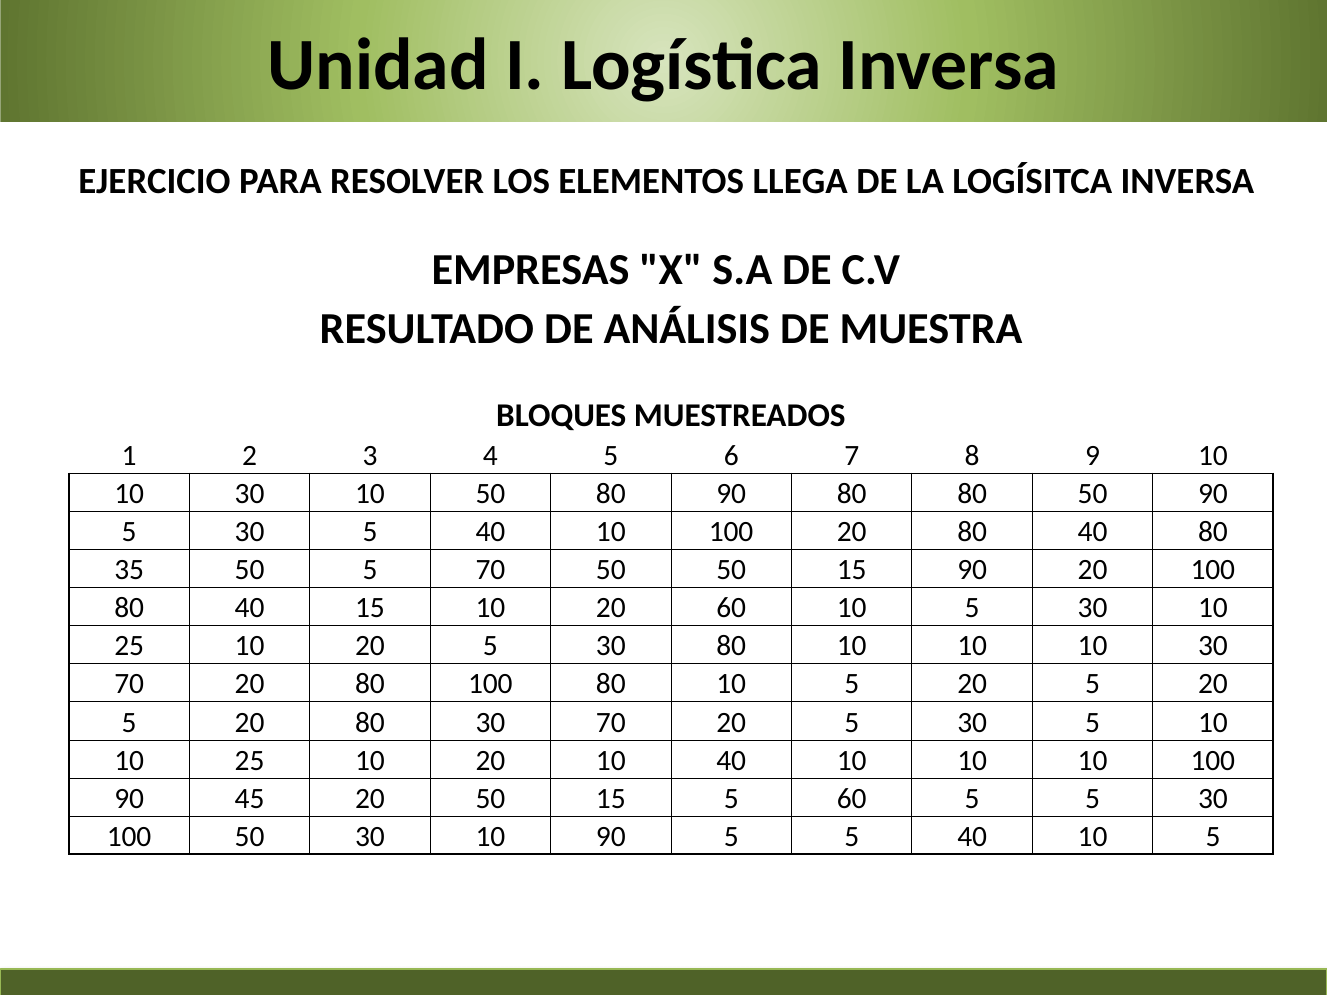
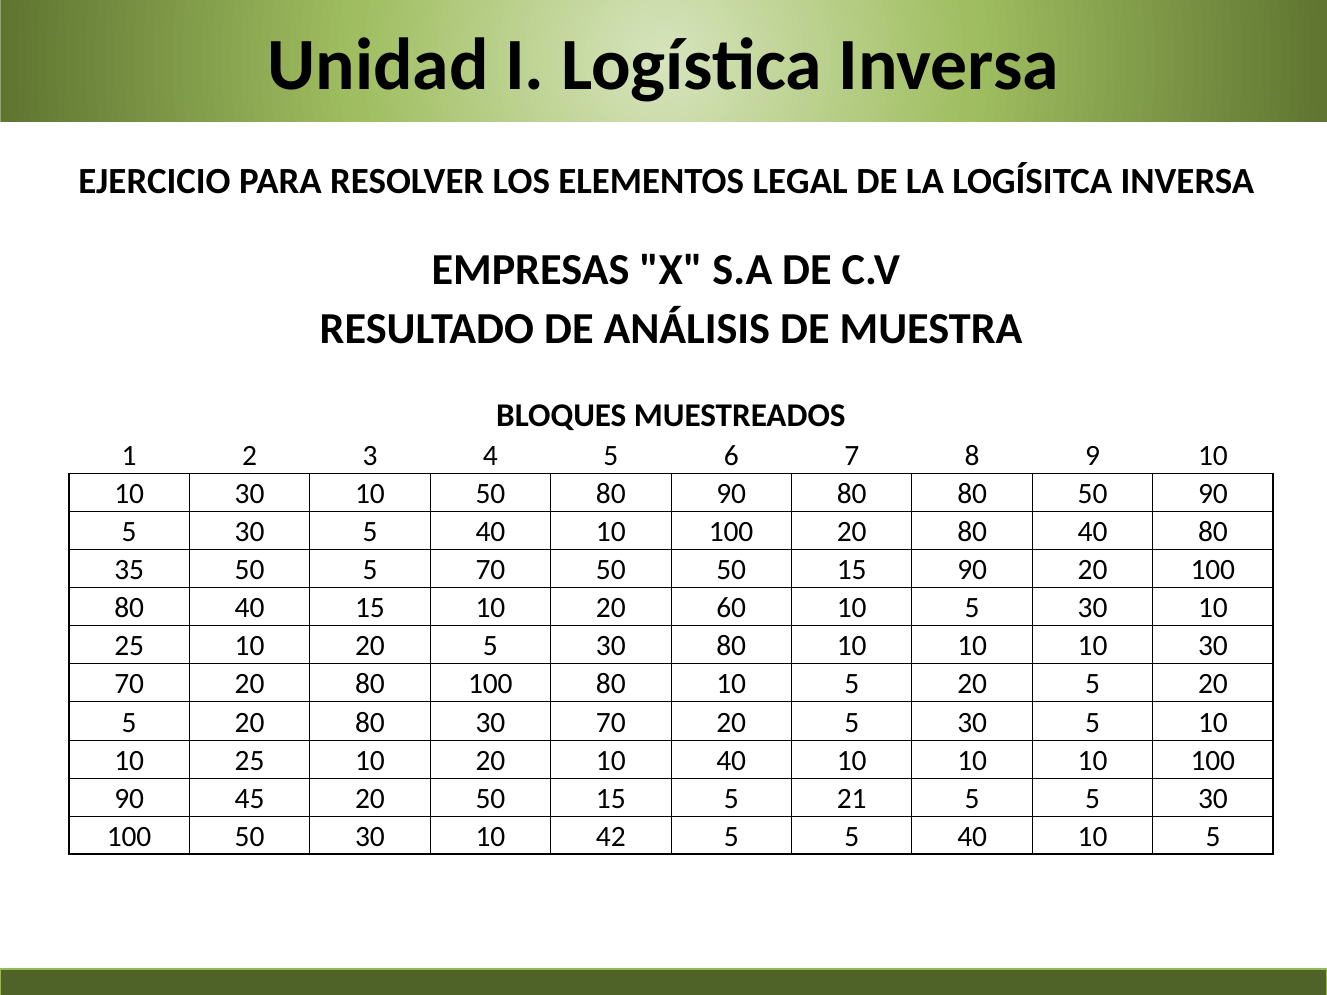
LLEGA: LLEGA -> LEGAL (800, 181)
5 60: 60 -> 21 (852, 799)
10 90: 90 -> 42 (611, 837)
